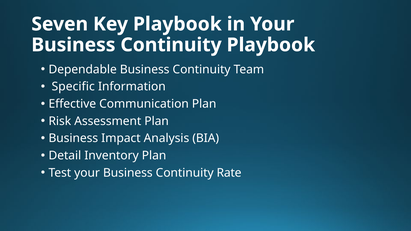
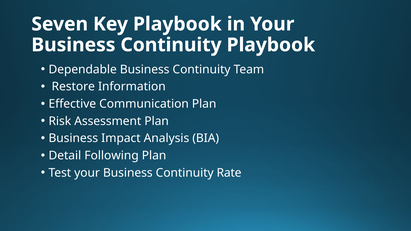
Specific: Specific -> Restore (73, 87)
Inventory: Inventory -> Following (112, 156)
